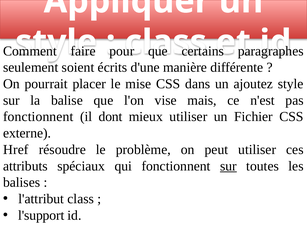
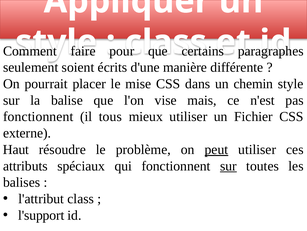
ajoutez: ajoutez -> chemin (253, 84)
dont: dont -> tous (110, 116)
Href: Href -> Haut (16, 149)
peut underline: none -> present (216, 149)
